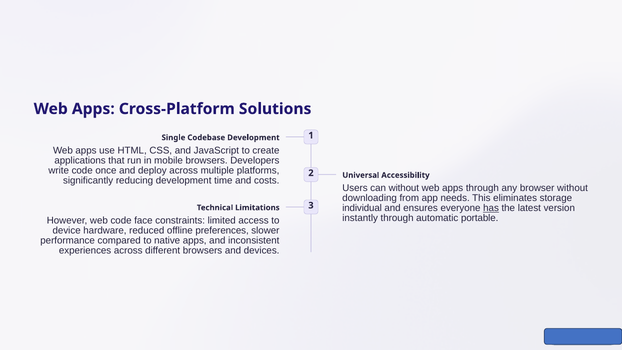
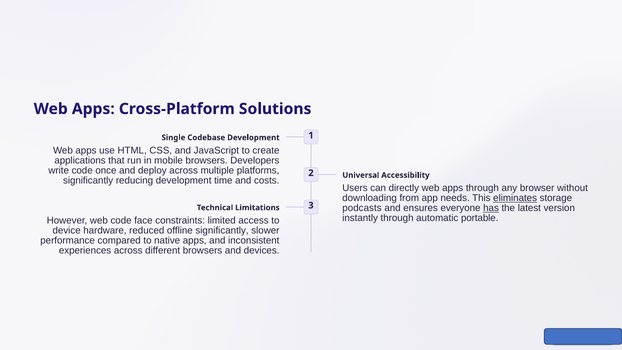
can without: without -> directly (404, 188)
eliminates underline: none -> present (515, 198)
individual: individual -> podcasts (362, 208)
offline preferences: preferences -> significantly (222, 230)
